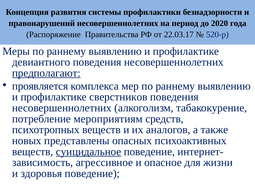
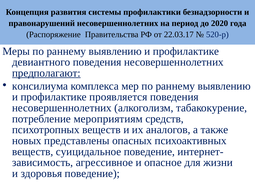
проявляется: проявляется -> консилиума (40, 86)
сверстников: сверстников -> проявляется (118, 97)
суицидальное underline: present -> none (89, 152)
